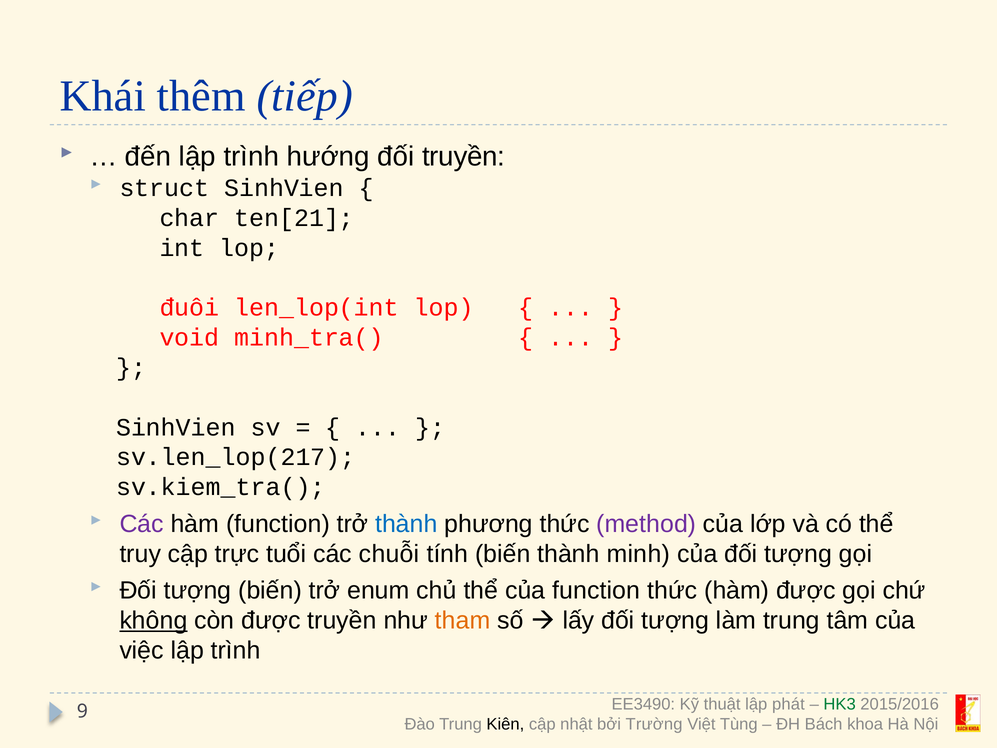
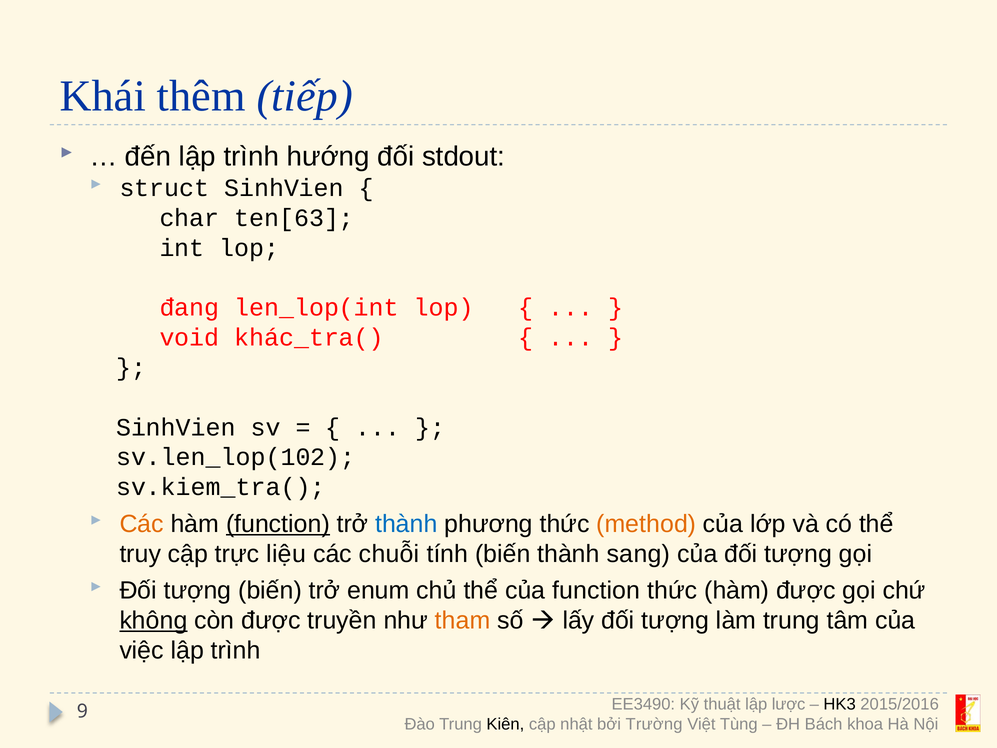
đối truyền: truyền -> stdout (464, 156)
ten[21: ten[21 -> ten[63 (294, 218)
đuôi: đuôi -> đang (189, 308)
minh_tra(: minh_tra( -> khác_tra( (309, 337)
sv.len_lop(217: sv.len_lop(217 -> sv.len_lop(102 (236, 457)
Các colour: purple -> orange (142, 524)
function underline: none -> present (278, 524)
method colour: purple -> orange (646, 524)
tuổi: tuổi -> liệu (286, 554)
minh: minh -> sang (638, 554)
phát: phát -> lược (789, 704)
HK3 colour: green -> black (840, 704)
